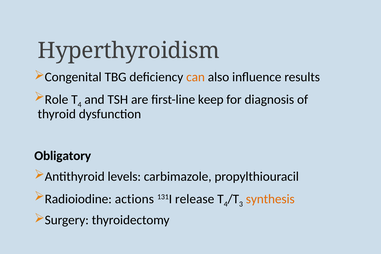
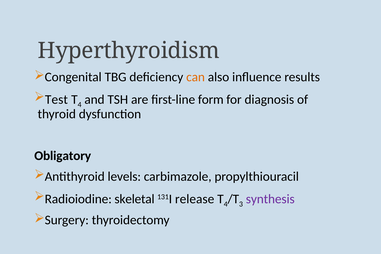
Role: Role -> Test (56, 99)
keep: keep -> form (211, 99)
actions: actions -> skeletal (135, 199)
synthesis colour: orange -> purple (270, 199)
